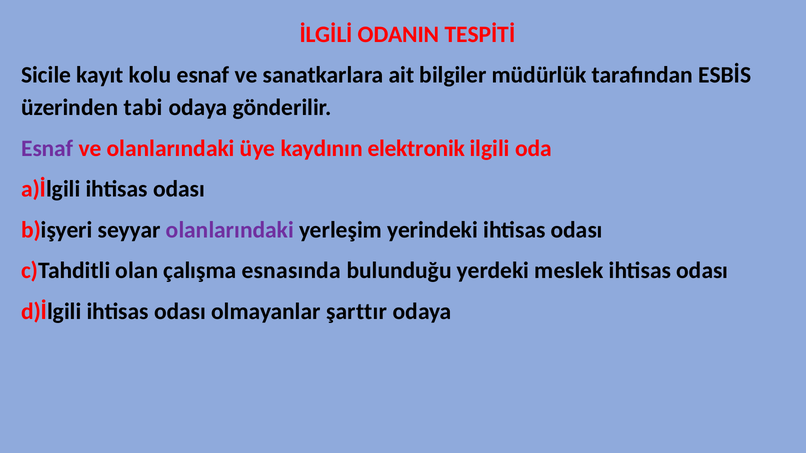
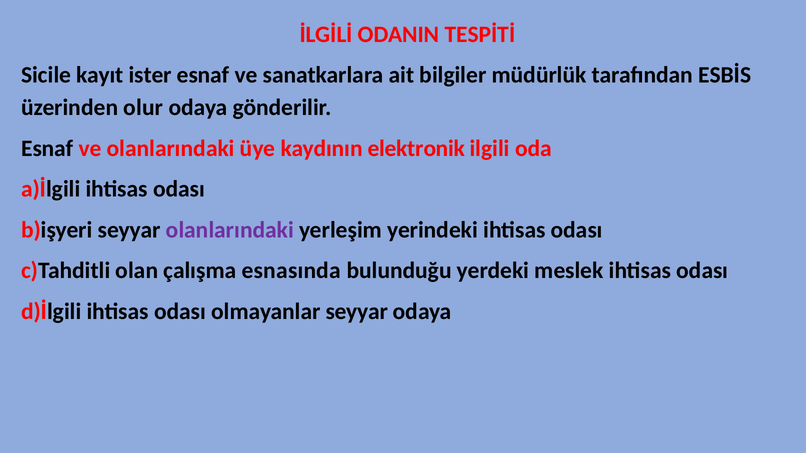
kolu: kolu -> ister (150, 75)
tabi: tabi -> olur (143, 108)
Esnaf colour: purple -> black (47, 148)
olmayanlar şarttır: şarttır -> seyyar (357, 312)
